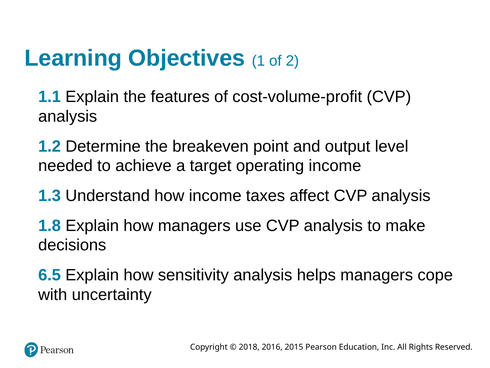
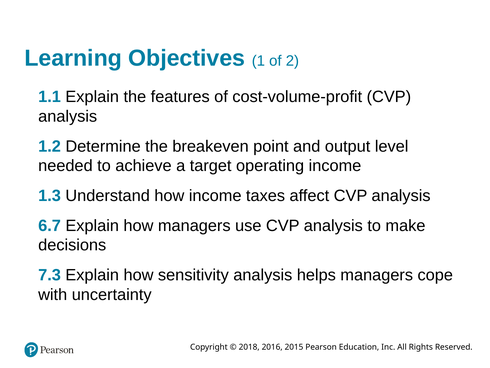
1.8: 1.8 -> 6.7 (50, 225)
6.5: 6.5 -> 7.3 (50, 275)
